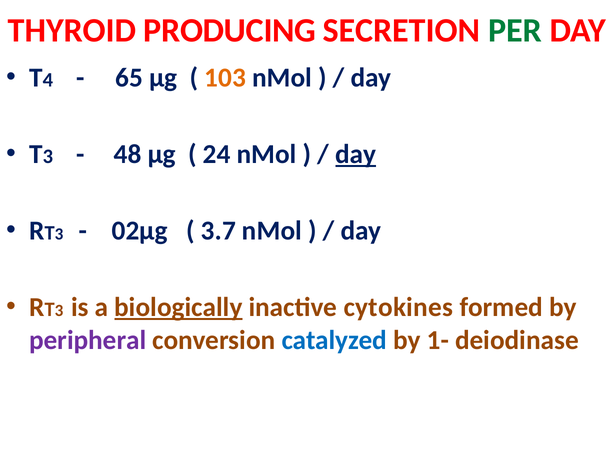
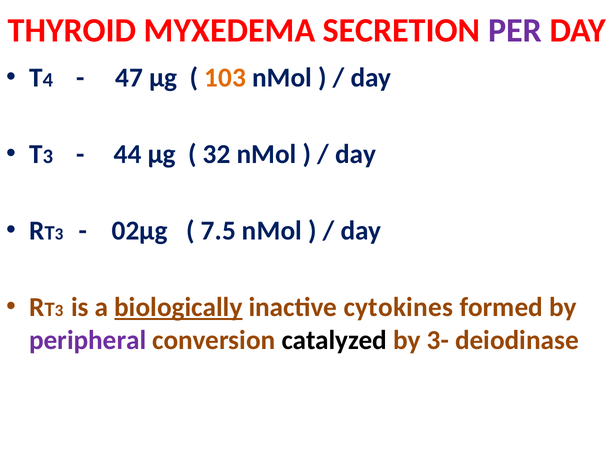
PRODUCING: PRODUCING -> MYXEDEMA (230, 31)
PER colour: green -> purple (515, 31)
65: 65 -> 47 (129, 78)
48: 48 -> 44 (128, 154)
24: 24 -> 32 (217, 154)
day underline: present -> none (356, 154)
3.7: 3.7 -> 7.5 (218, 231)
catalyzed colour: blue -> black (334, 340)
1-: 1- -> 3- (438, 340)
